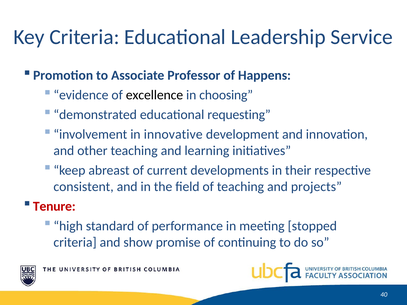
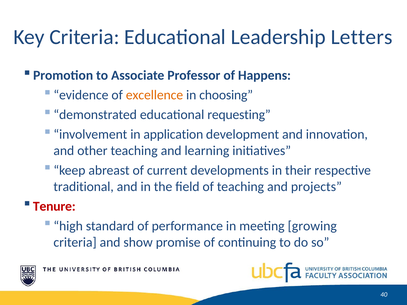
Service: Service -> Letters (362, 37)
excellence colour: black -> orange (155, 95)
innovative: innovative -> application (173, 135)
consistent: consistent -> traditional (84, 187)
stopped: stopped -> growing (312, 226)
